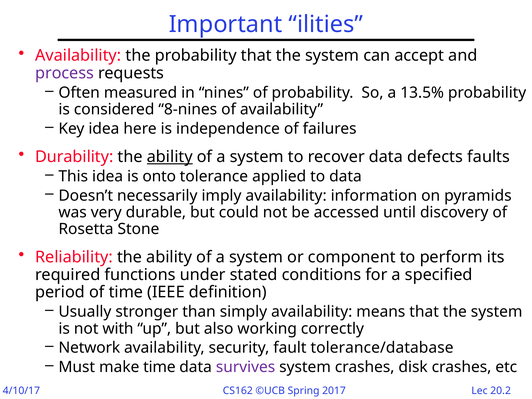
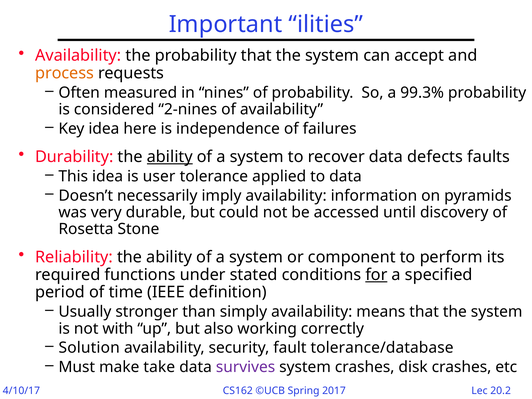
process colour: purple -> orange (65, 73)
13.5%: 13.5% -> 99.3% (422, 93)
8-nines: 8-nines -> 2-nines (188, 109)
onto: onto -> user (159, 176)
for underline: none -> present (376, 275)
Network: Network -> Solution (89, 348)
make time: time -> take (159, 367)
